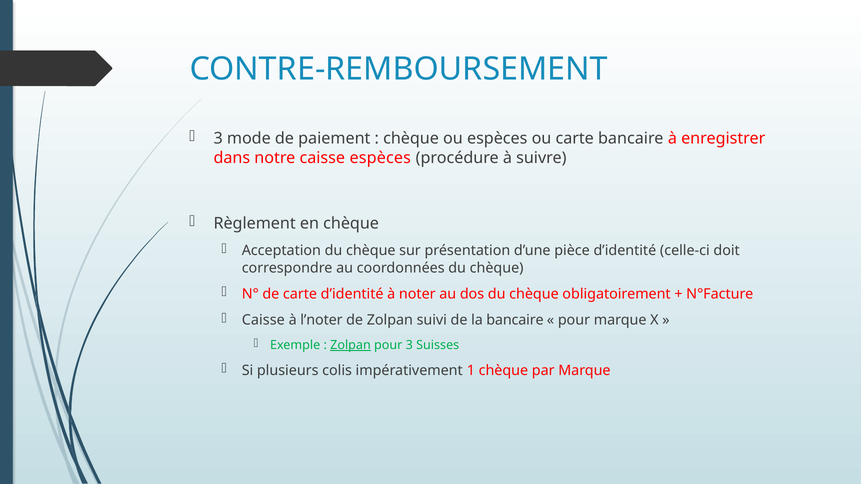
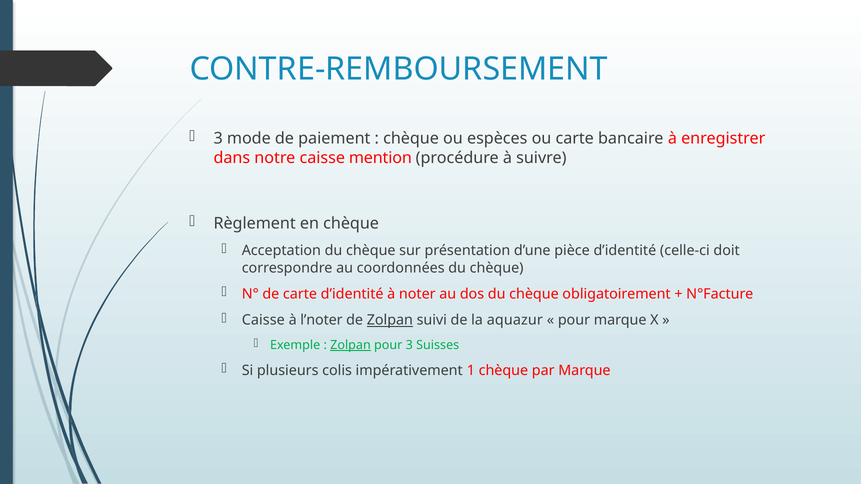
caisse espèces: espèces -> mention (380, 158)
Zolpan underline: none -> present (390, 320)
la bancaire: bancaire -> aquazur (515, 320)
